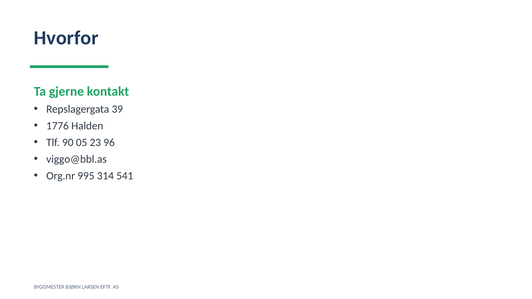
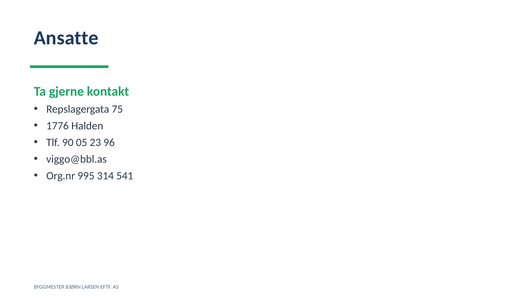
Hvorfor: Hvorfor -> Ansatte (66, 38)
39: 39 -> 75 (117, 109)
